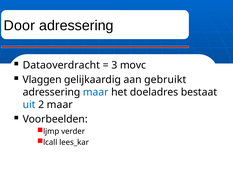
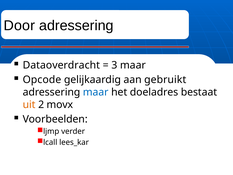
3 movc: movc -> maar (133, 65)
Vlaggen: Vlaggen -> Opcode (42, 80)
uit colour: blue -> orange (29, 104)
2 maar: maar -> movx (60, 104)
